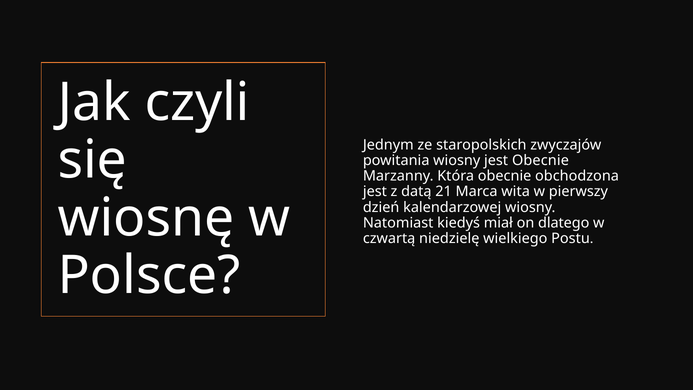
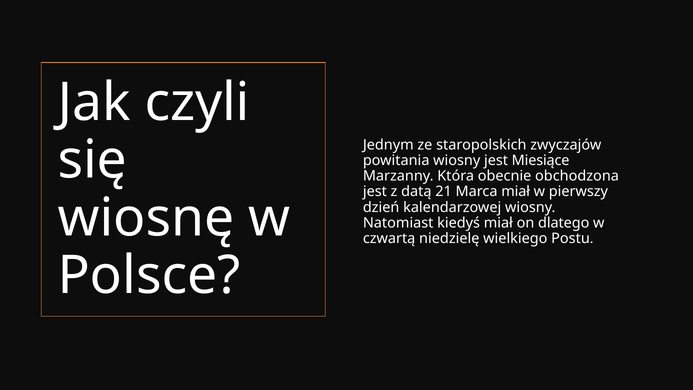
jest Obecnie: Obecnie -> Miesiące (541, 160)
Marca wita: wita -> miał (516, 192)
